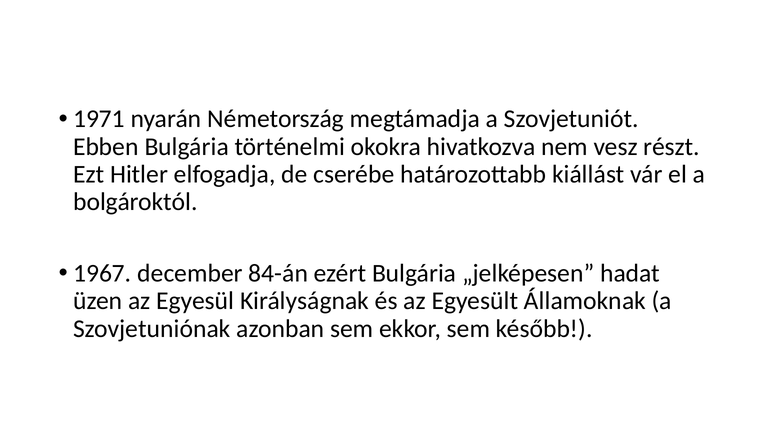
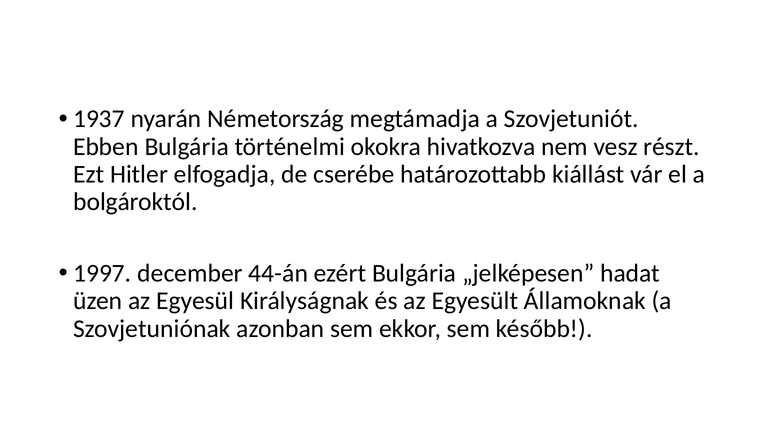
1971: 1971 -> 1937 (99, 119)
1967: 1967 -> 1997 (102, 274)
84-án: 84-án -> 44-án (278, 274)
